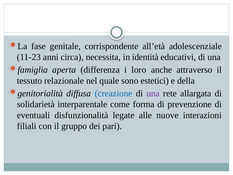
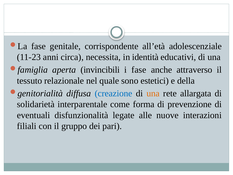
differenza: differenza -> invincibili (100, 70)
i loro: loro -> fase (139, 70)
una colour: purple -> orange (153, 93)
